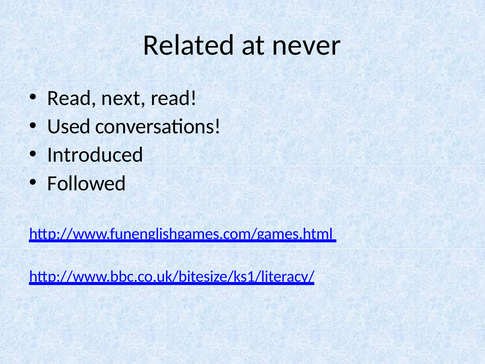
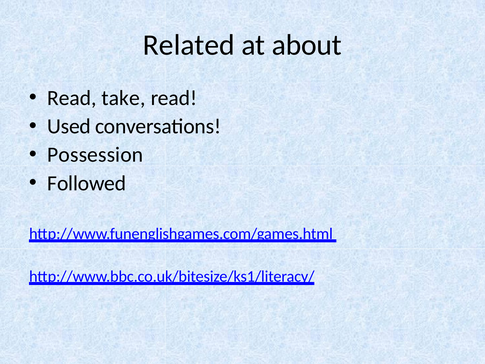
never: never -> about (307, 45)
next: next -> take (123, 98)
Introduced: Introduced -> Possession (95, 155)
